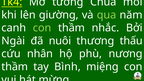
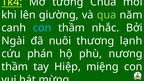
con colour: light green -> light blue (42, 28)
thấu: thấu -> lạnh (131, 41)
nhân: nhân -> phán (40, 54)
Bình: Bình -> Hiệp (68, 67)
